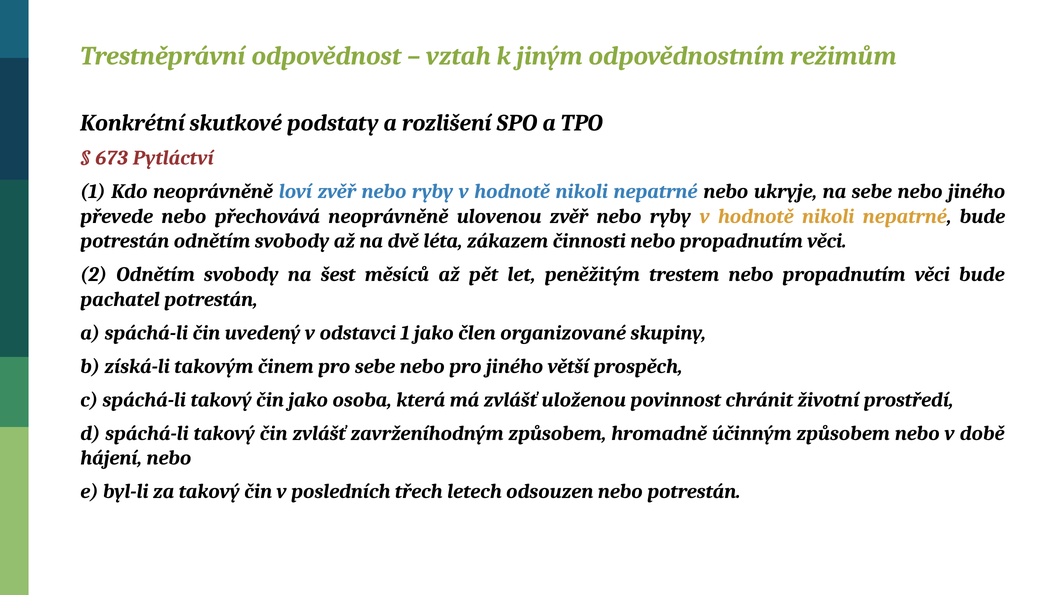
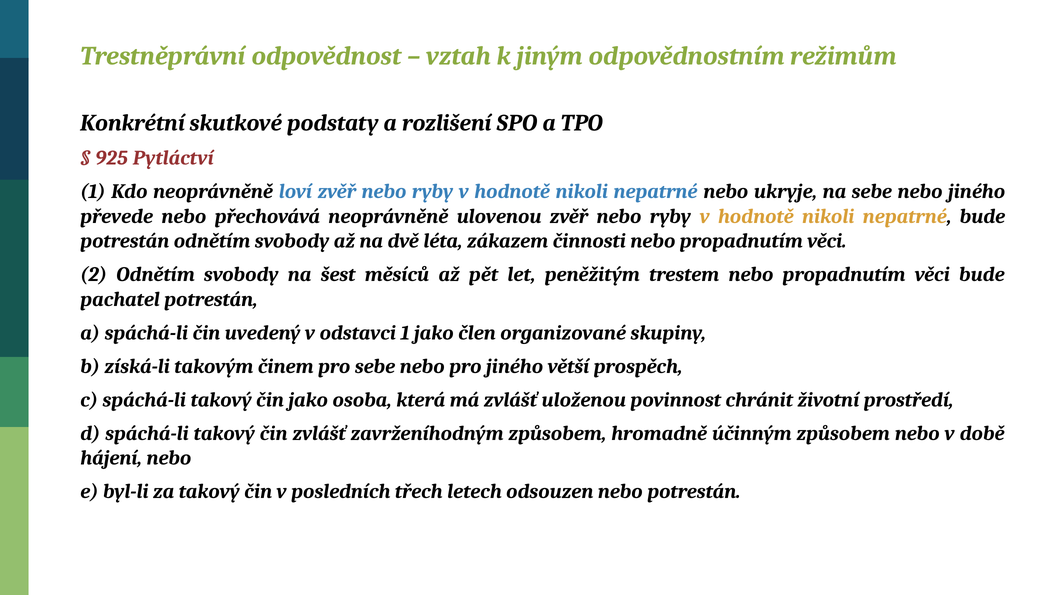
673: 673 -> 925 (112, 158)
